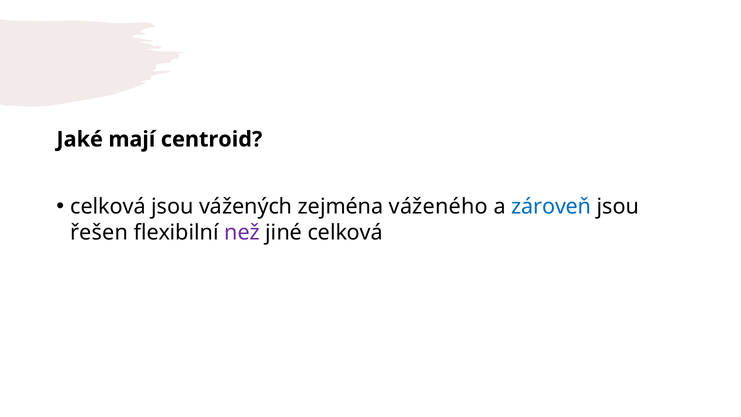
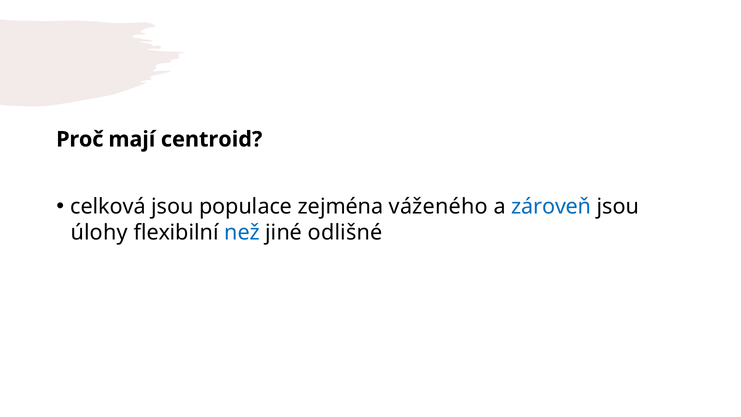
Jaké: Jaké -> Proč (80, 139)
vážených: vážených -> populace (246, 207)
řešen: řešen -> úlohy (99, 233)
než colour: purple -> blue (242, 233)
jiné celková: celková -> odlišné (345, 233)
